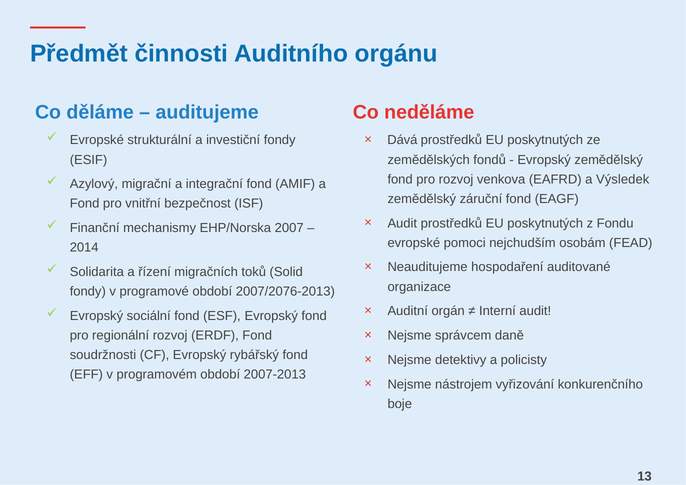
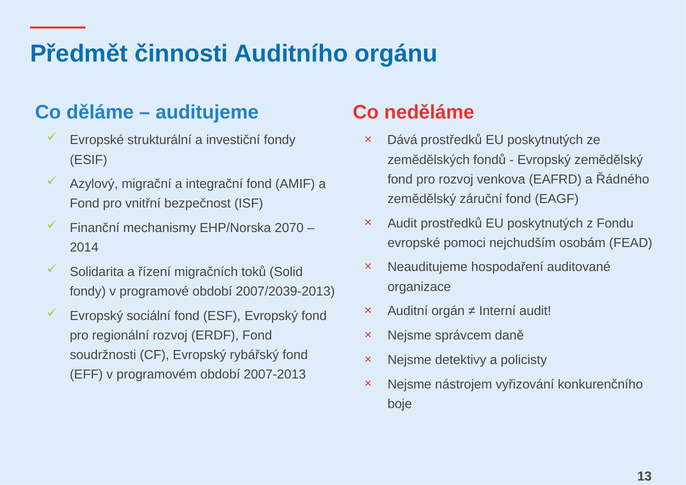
Výsledek: Výsledek -> Řádného (623, 179)
2007: 2007 -> 2070 (289, 228)
2007/2076-2013: 2007/2076-2013 -> 2007/2039-2013 (285, 292)
